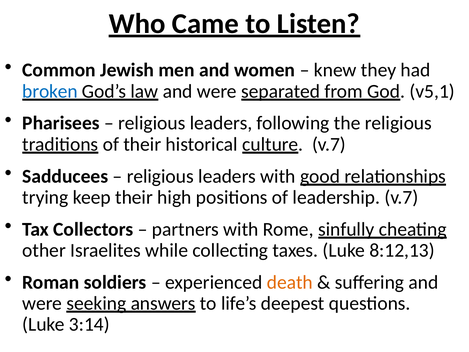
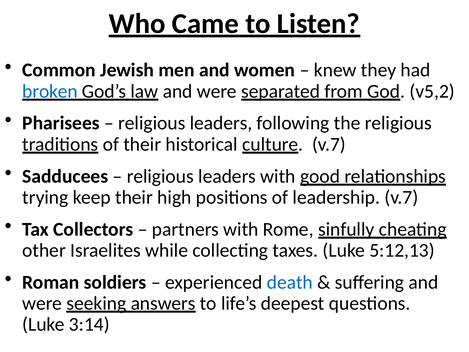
v5,1: v5,1 -> v5,2 (432, 91)
8:12,13: 8:12,13 -> 5:12,13 (402, 250)
death colour: orange -> blue (290, 282)
